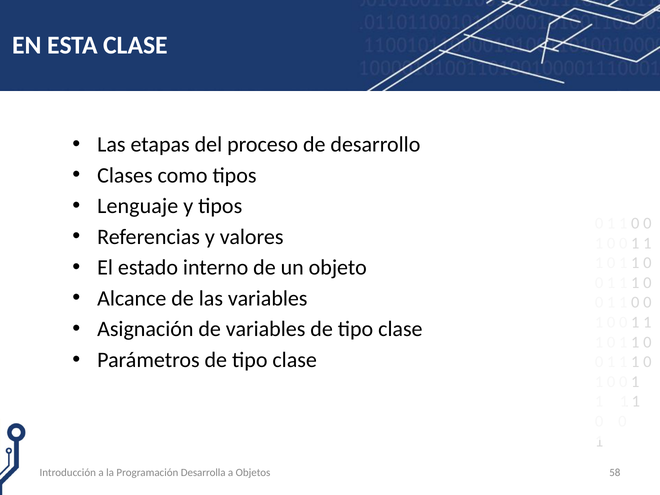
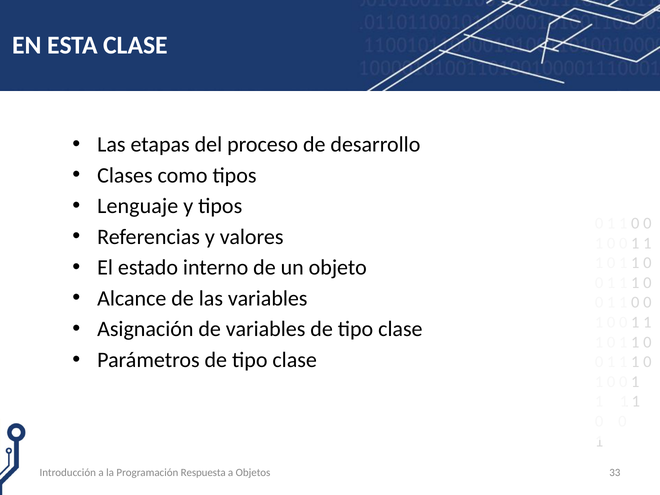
Desarrolla: Desarrolla -> Respuesta (203, 473)
58: 58 -> 33 (615, 473)
